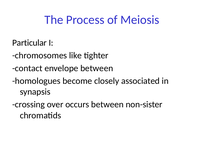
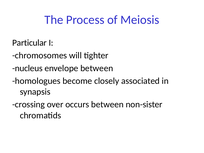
like: like -> will (75, 55)
contact: contact -> nucleus (27, 68)
